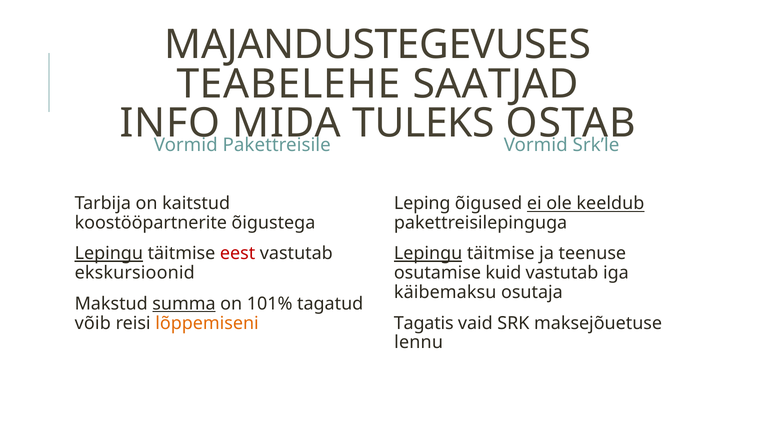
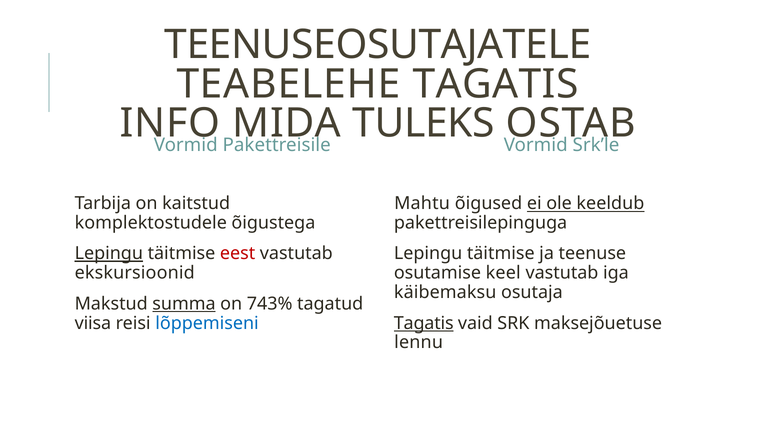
MAJANDUSTEGEVUSES: MAJANDUSTEGEVUSES -> TEENUSEOSUTAJATELE (378, 45)
TEABELEHE SAATJAD: SAATJAD -> TAGATIS (496, 84)
Leping: Leping -> Mahtu (422, 203)
koostööpartnerite: koostööpartnerite -> komplektostudele (151, 223)
Lepingu underline: present -> none (428, 254)
kuid: kuid -> keel (503, 273)
101%: 101% -> 743% (270, 304)
võib: võib -> viisa (93, 323)
lõppemiseni colour: orange -> blue (207, 323)
Tagatis underline: none -> present (424, 323)
